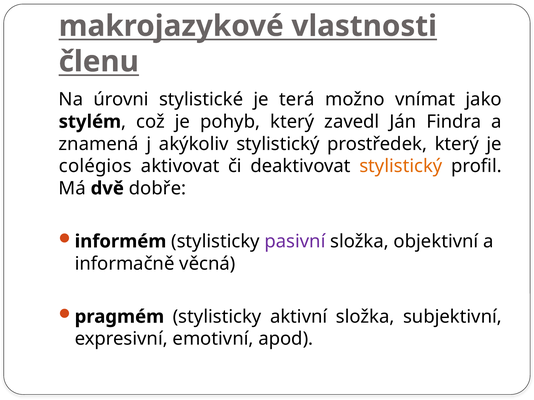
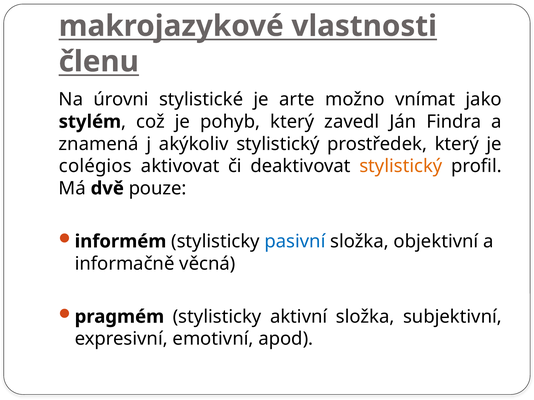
terá: terá -> arte (297, 100)
dobře: dobře -> pouze (158, 189)
pasivní colour: purple -> blue (295, 242)
